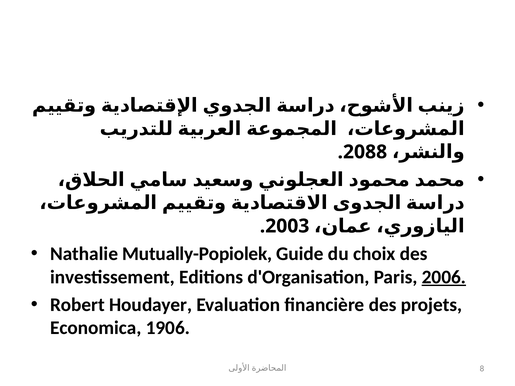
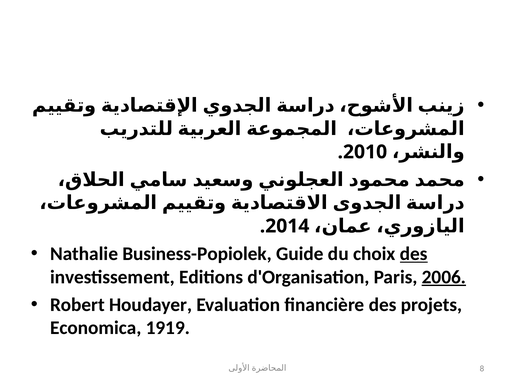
2088: 2088 -> 2010 (365, 152)
2003: 2003 -> 2014 (287, 226)
Mutually-Popiolek: Mutually-Popiolek -> Business-Popiolek (197, 254)
des underline: none -> present (414, 254)
1906: 1906 -> 1919 (168, 328)
